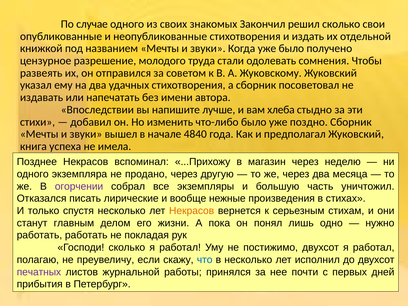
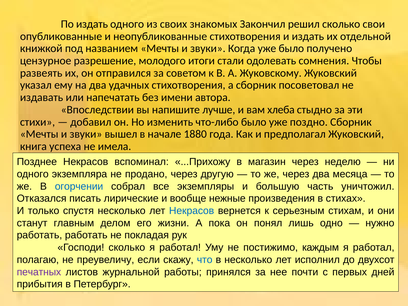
По случае: случае -> издать (92, 24)
труда: труда -> итоги (201, 61)
4840: 4840 -> 1880 (195, 134)
огорчении colour: purple -> blue (79, 186)
Некрасов colour: orange -> blue (192, 211)
постижимо двухсот: двухсот -> каждым (321, 248)
